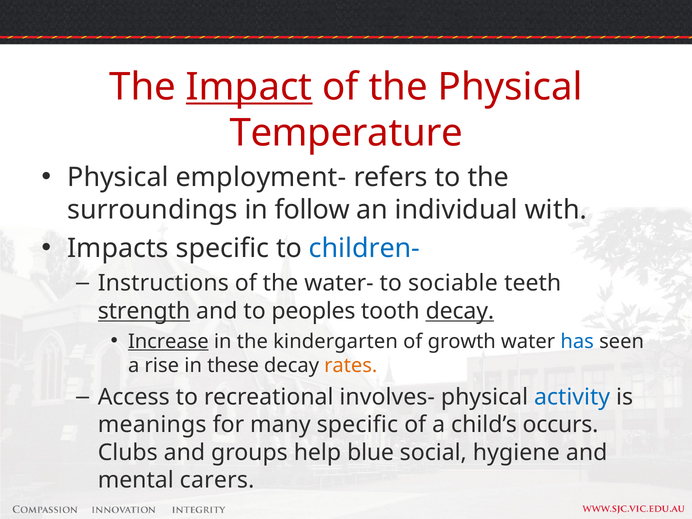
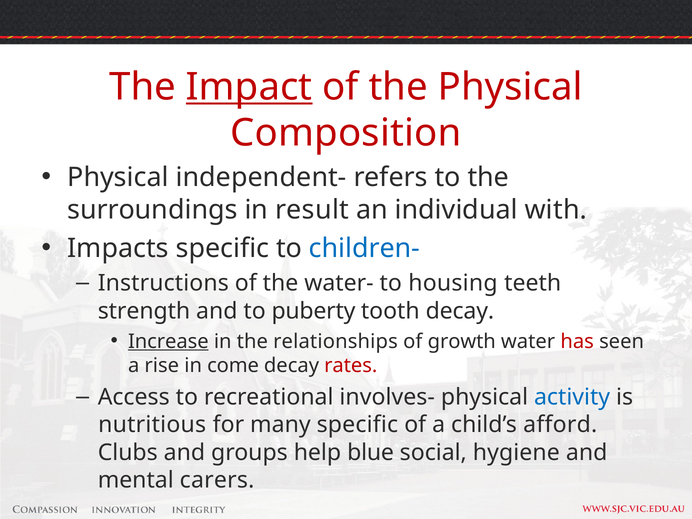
Temperature: Temperature -> Composition (346, 133)
employment-: employment- -> independent- (261, 177)
follow: follow -> result (312, 210)
sociable: sociable -> housing (453, 283)
strength underline: present -> none (144, 311)
peoples: peoples -> puberty (313, 311)
decay underline: present -> none (460, 311)
kindergarten: kindergarten -> relationships (335, 341)
has colour: blue -> red (577, 341)
these: these -> come (233, 366)
rates colour: orange -> red (351, 366)
meanings: meanings -> nutritious (152, 425)
occurs: occurs -> afford (560, 425)
